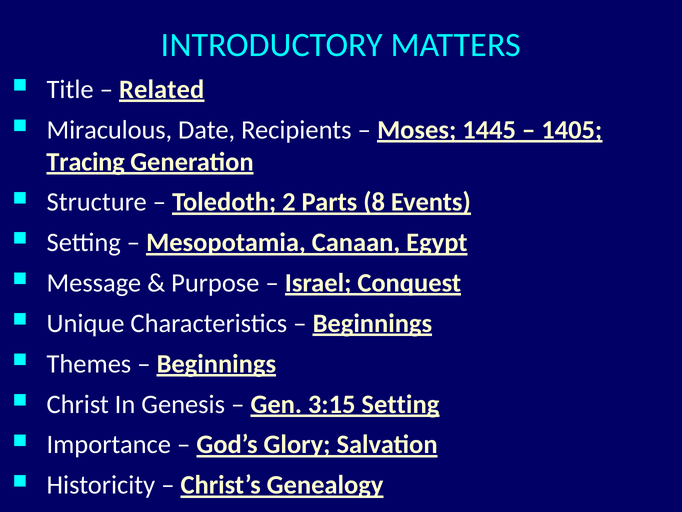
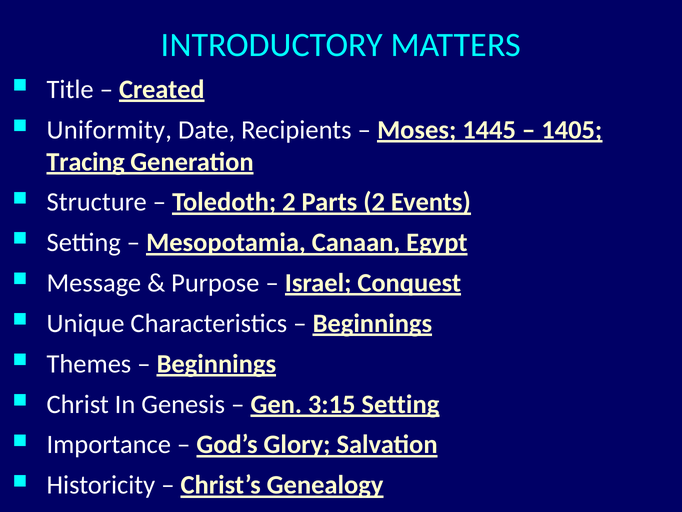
Related: Related -> Created (162, 89)
Miraculous: Miraculous -> Uniformity (109, 130)
Parts 8: 8 -> 2 (374, 202)
